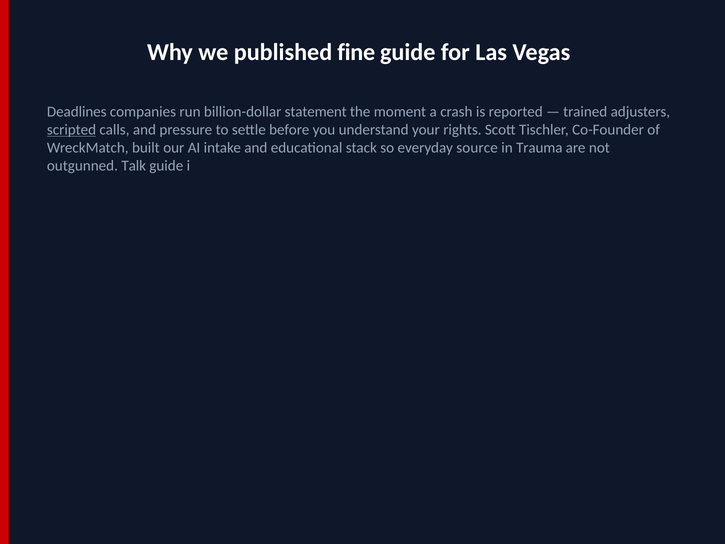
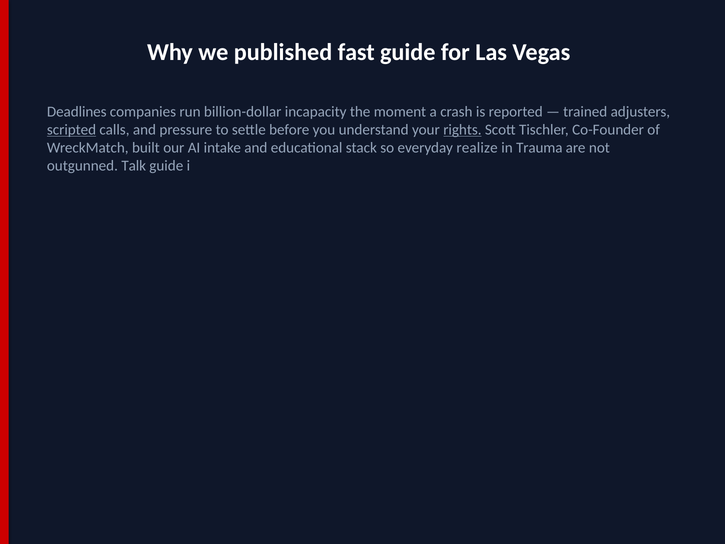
fine: fine -> fast (356, 52)
statement: statement -> incapacity (316, 112)
rights underline: none -> present (462, 130)
source: source -> realize (477, 148)
